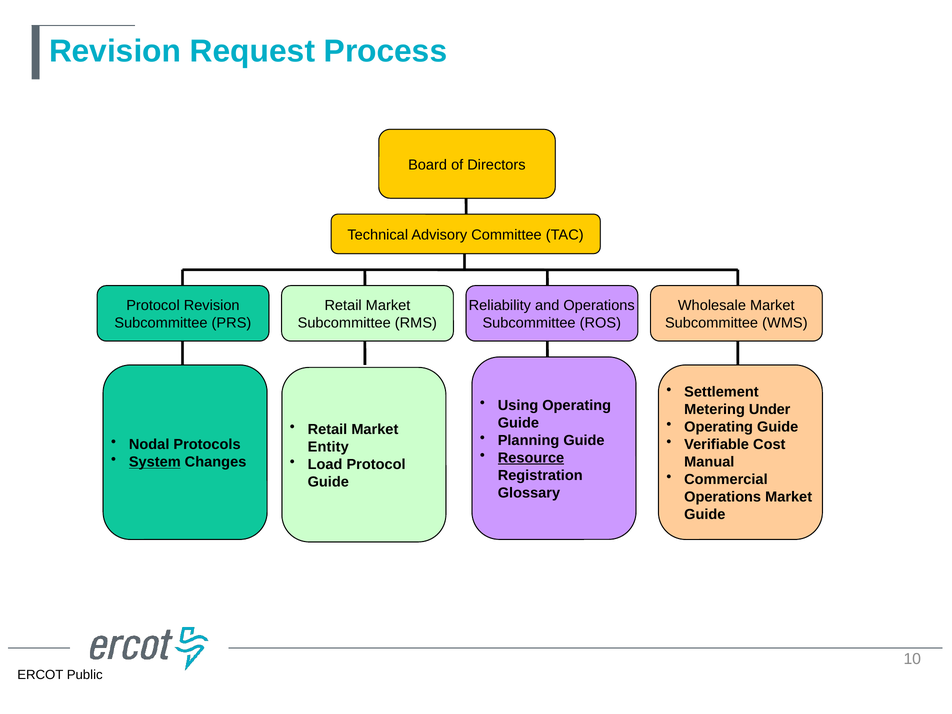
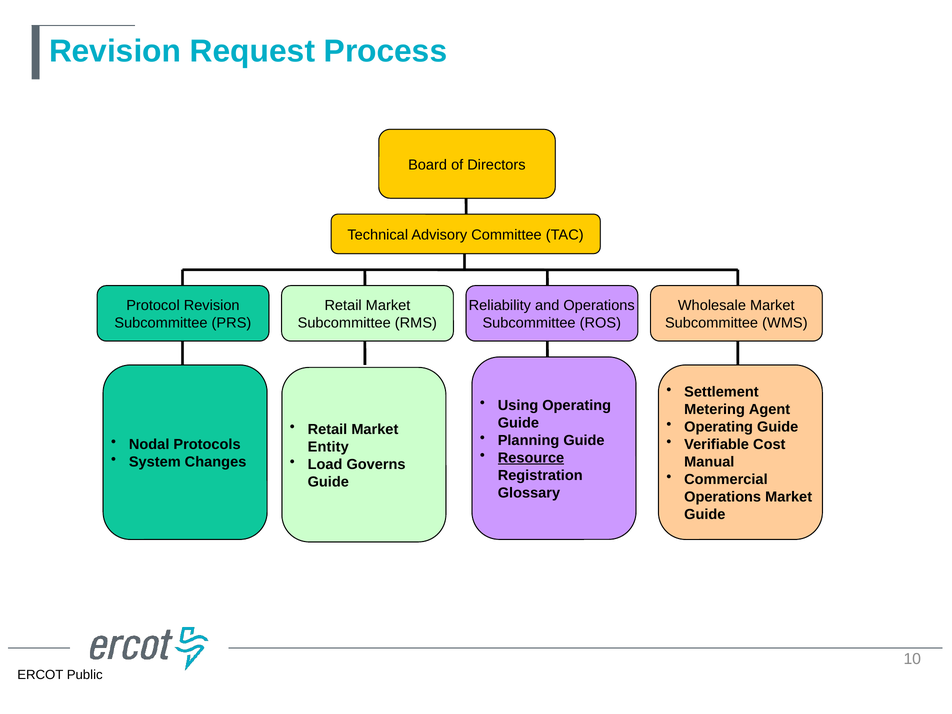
Under: Under -> Agent (770, 410)
System underline: present -> none (155, 462)
Load Protocol: Protocol -> Governs (376, 464)
